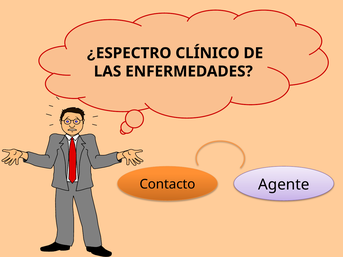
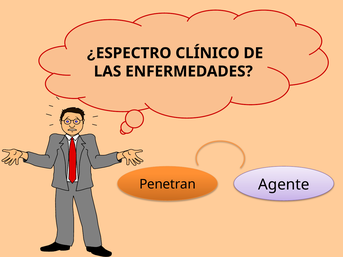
Contacto: Contacto -> Penetran (168, 185)
